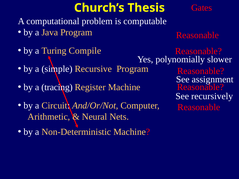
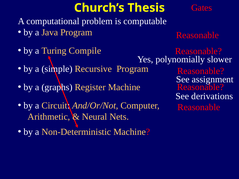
tracing: tracing -> graphs (57, 87)
recursively: recursively -> derivations (212, 96)
